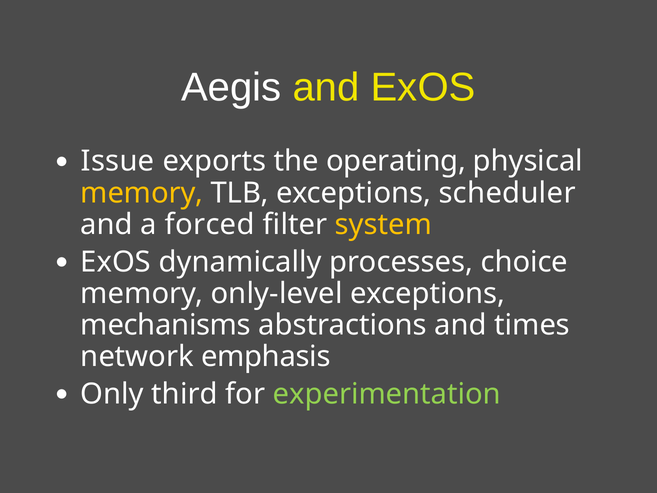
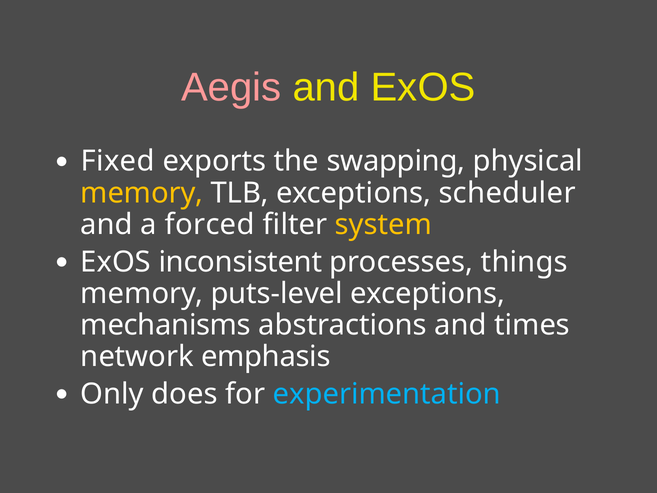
Aegis colour: white -> pink (231, 88)
Issue: Issue -> Fixed (118, 161)
operating: operating -> swapping (396, 161)
dynamically: dynamically -> inconsistent (240, 262)
choice: choice -> things (524, 262)
only-level: only-level -> puts-level (277, 293)
third: third -> does (185, 394)
experimentation colour: light green -> light blue (387, 394)
